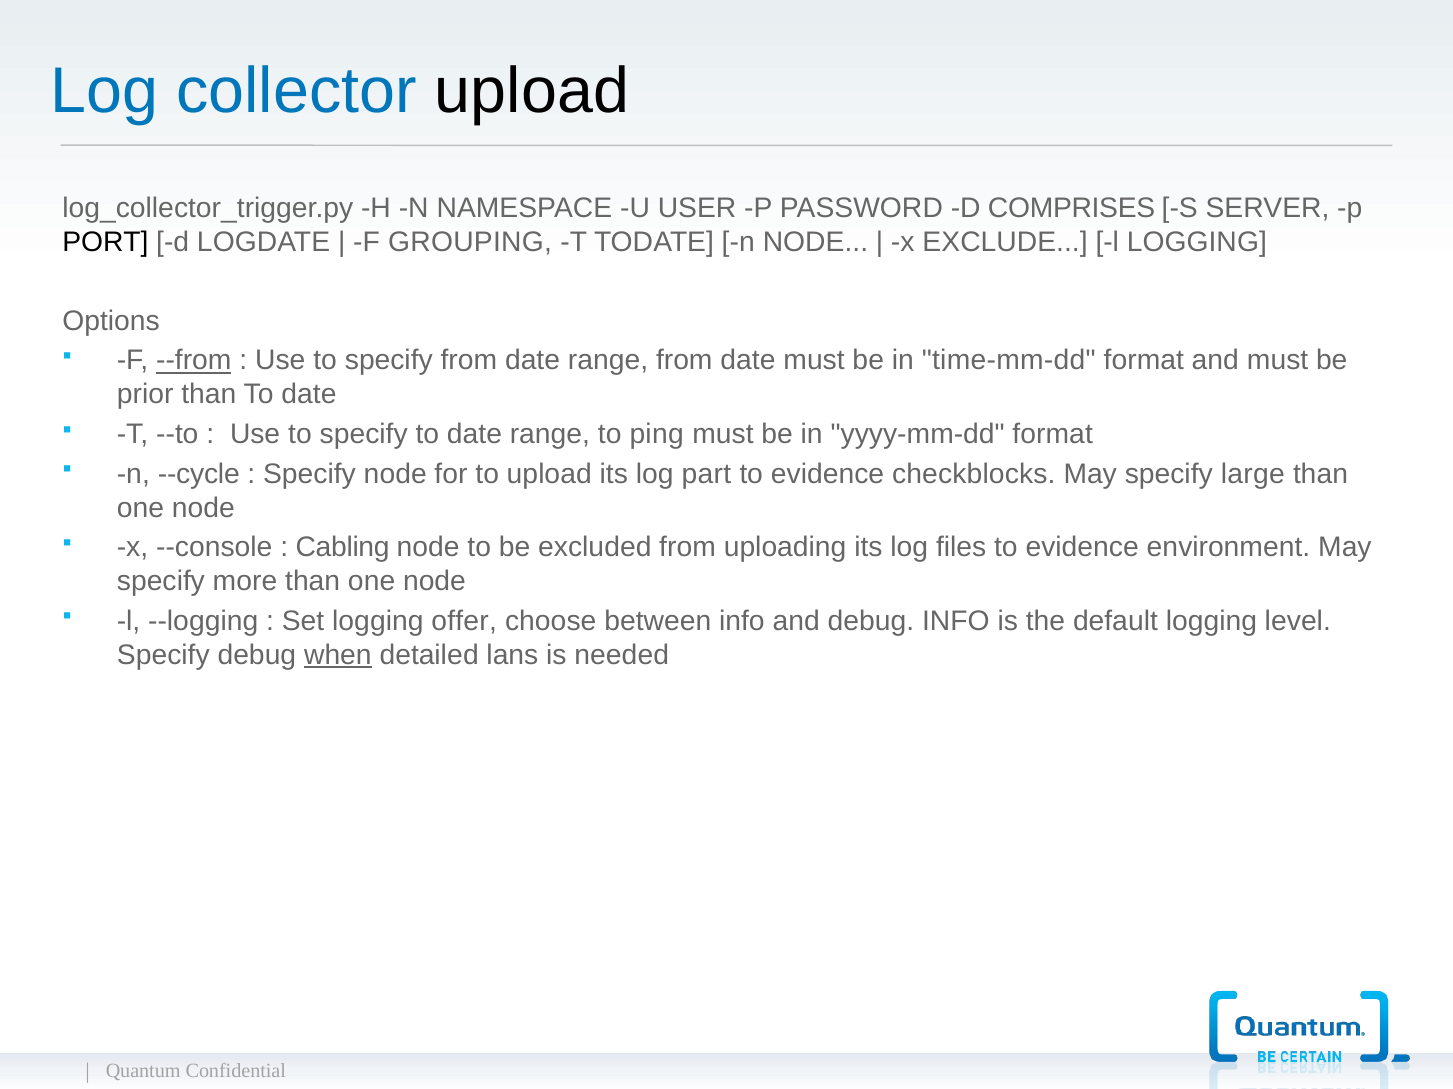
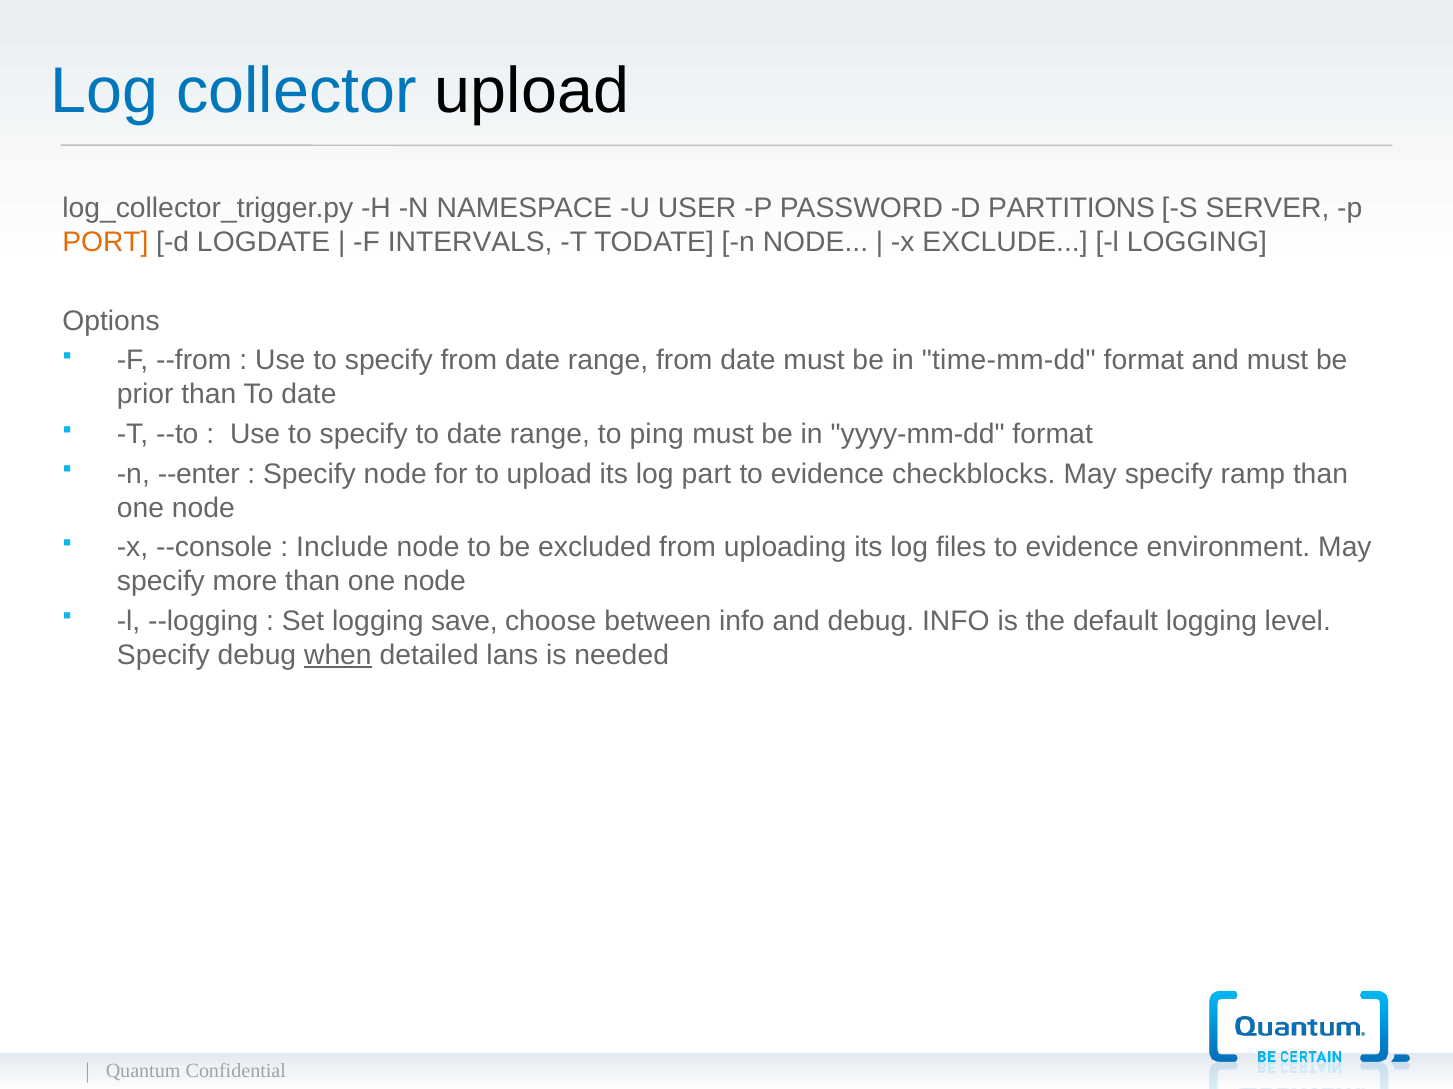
COMPRISES: COMPRISES -> PARTITIONS (1072, 208)
PORT colour: black -> orange (105, 242)
GROUPING: GROUPING -> INTERVALS (470, 242)
--from underline: present -> none (194, 361)
--cycle: --cycle -> --enter (199, 474)
large: large -> ramp (1253, 474)
Cabling: Cabling -> Include (342, 548)
offer: offer -> save (464, 621)
